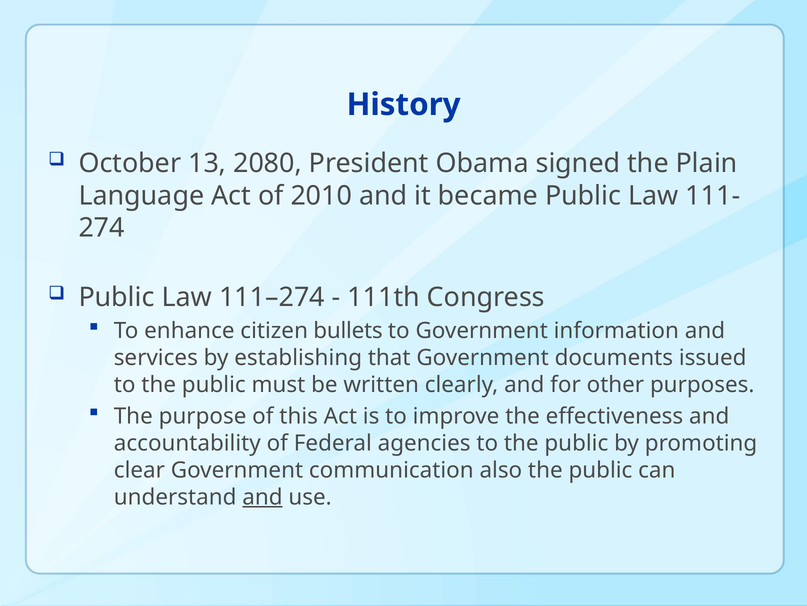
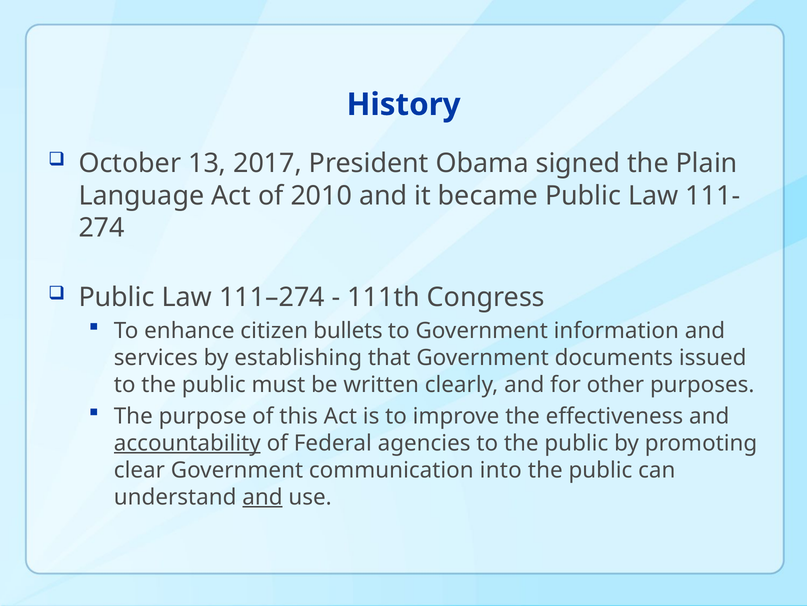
2080: 2080 -> 2017 (268, 163)
accountability underline: none -> present (187, 443)
also: also -> into (501, 470)
